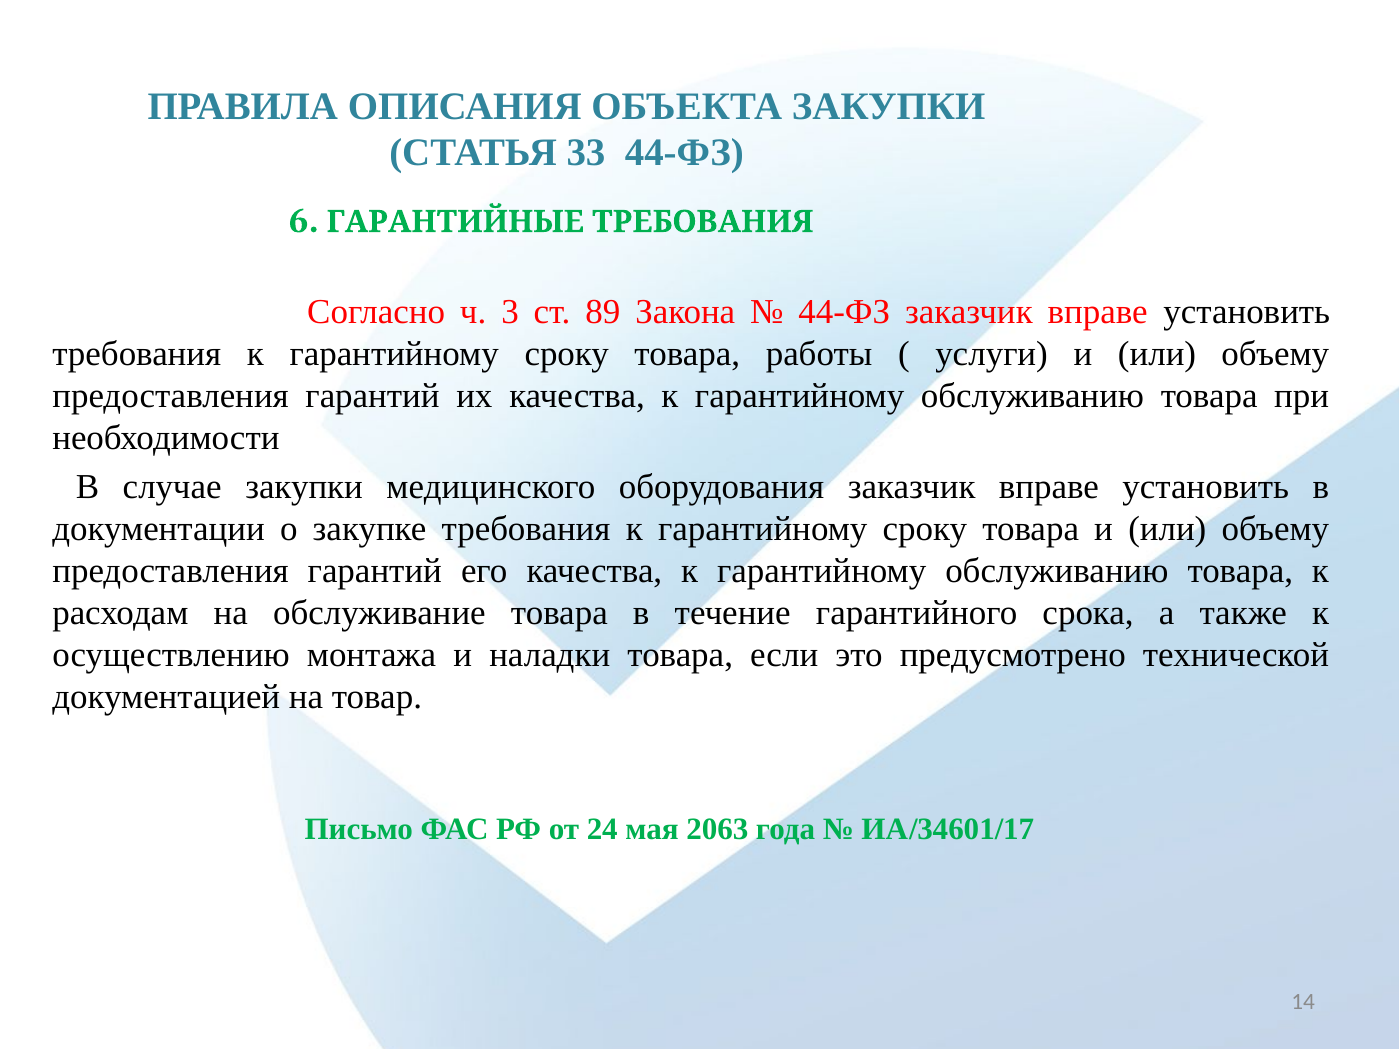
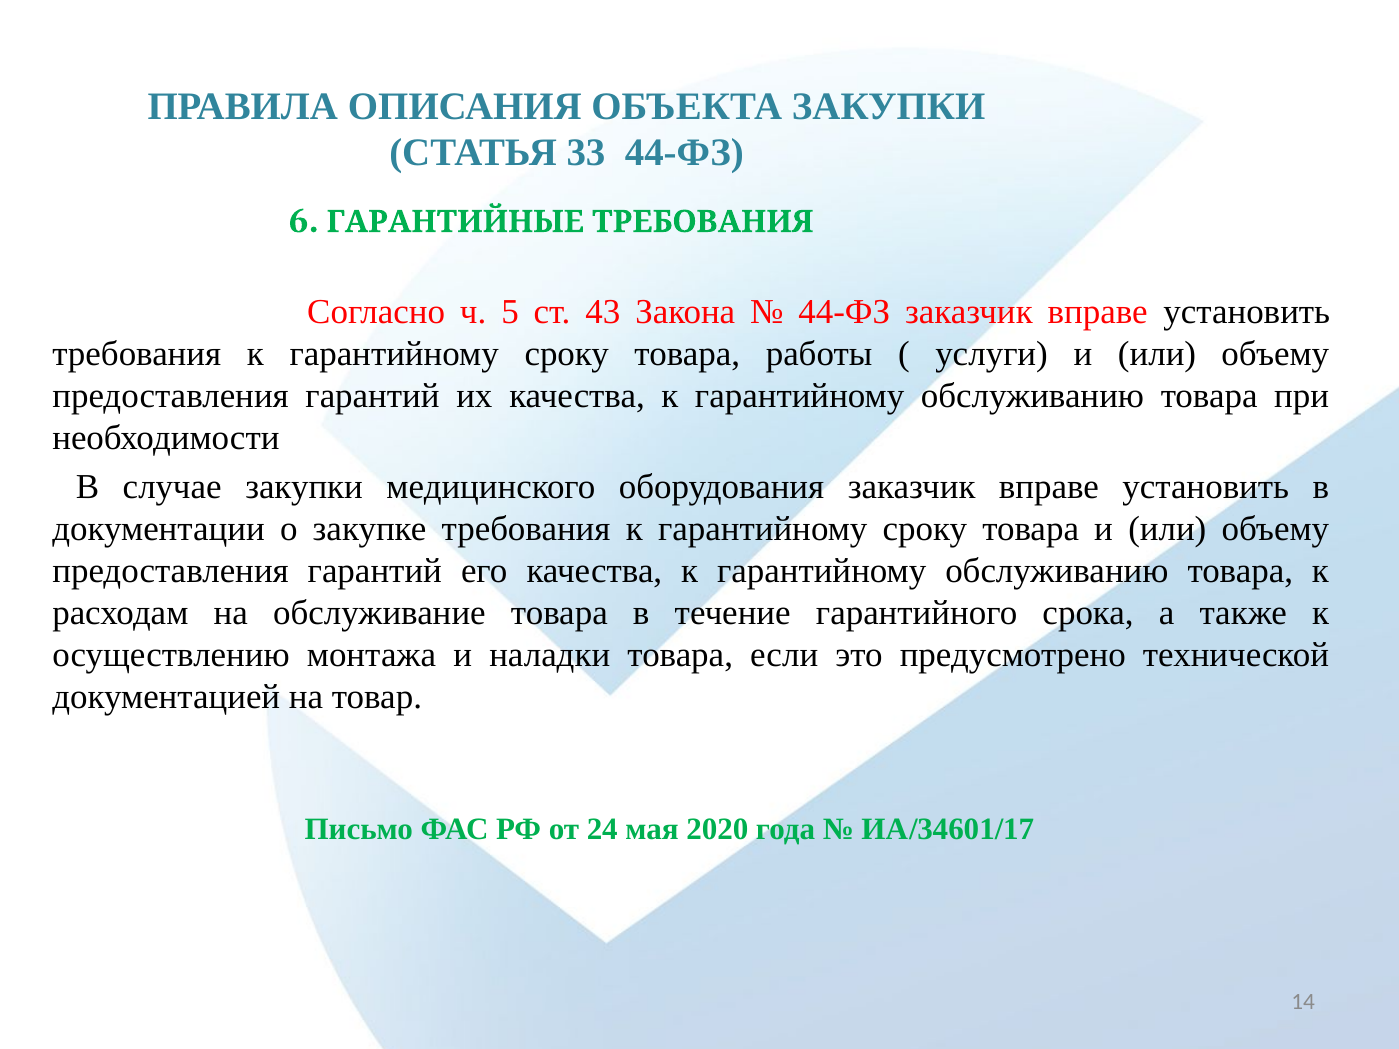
3: 3 -> 5 (510, 312)
89: 89 -> 43 (603, 312)
2063: 2063 -> 2020 (717, 830)
